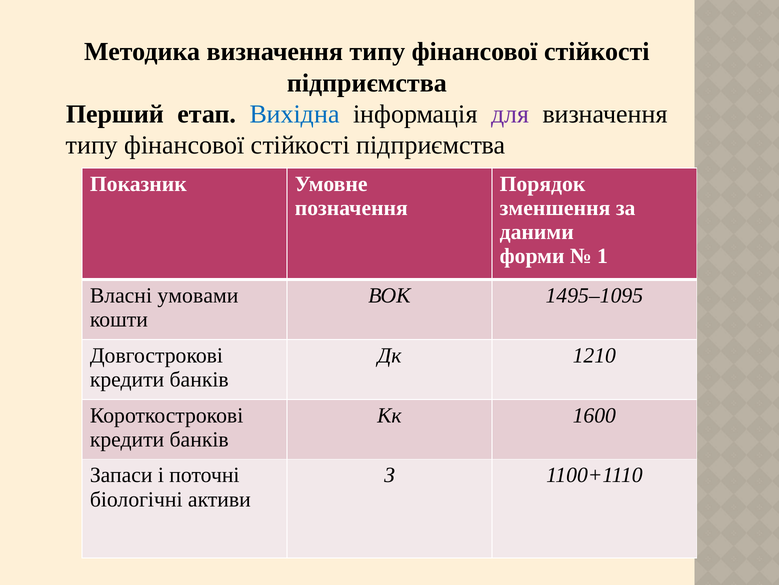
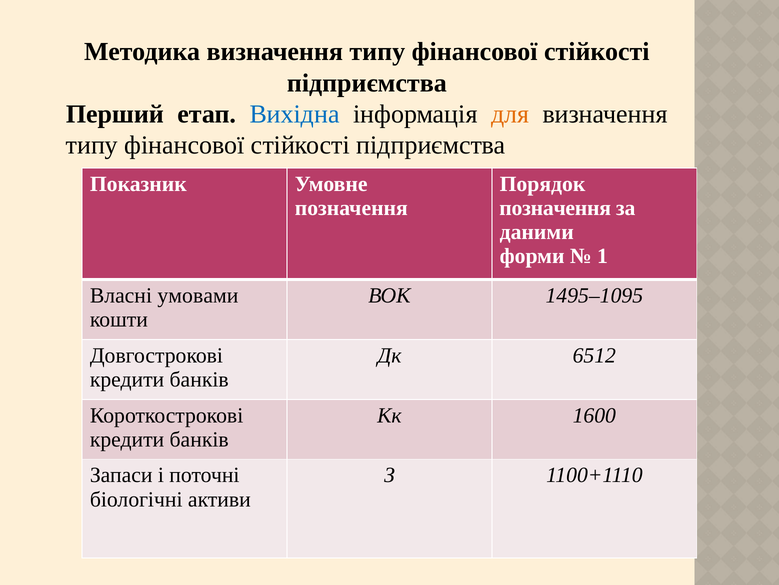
для colour: purple -> orange (510, 114)
зменшення: зменшення -> позначення (555, 208)
1210: 1210 -> 6512 (594, 355)
